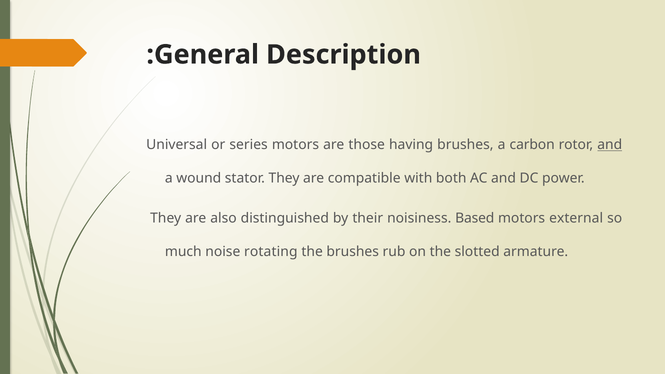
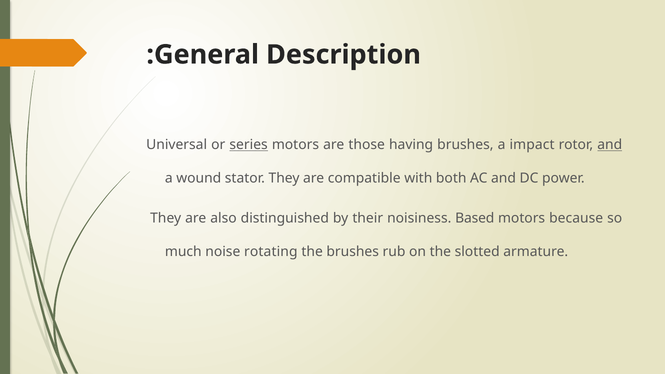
series underline: none -> present (249, 145)
carbon: carbon -> impact (532, 145)
external: external -> because (576, 218)
